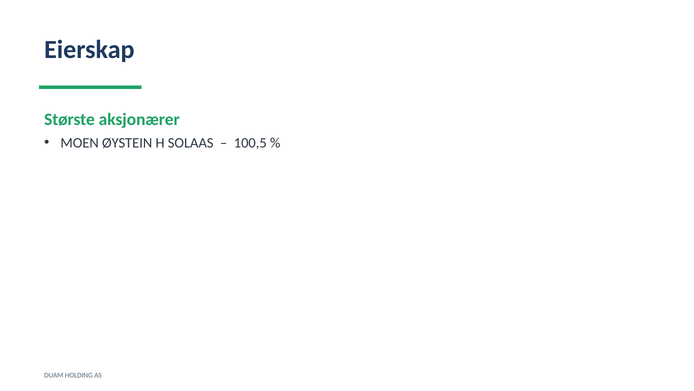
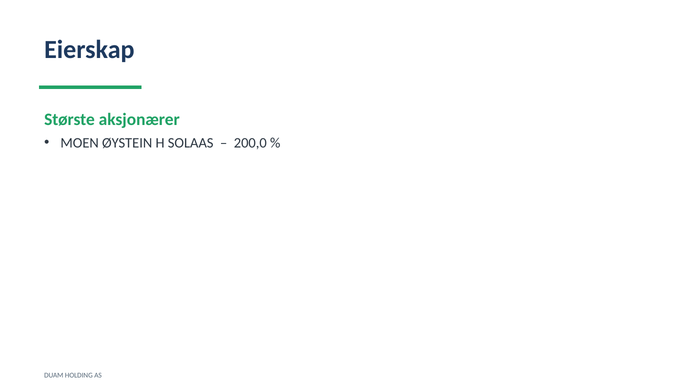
100,5: 100,5 -> 200,0 (250, 143)
